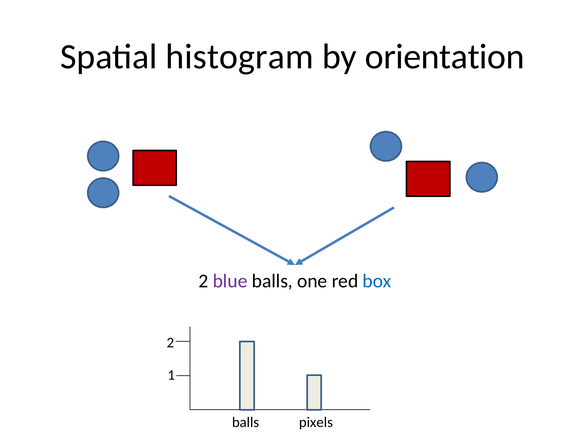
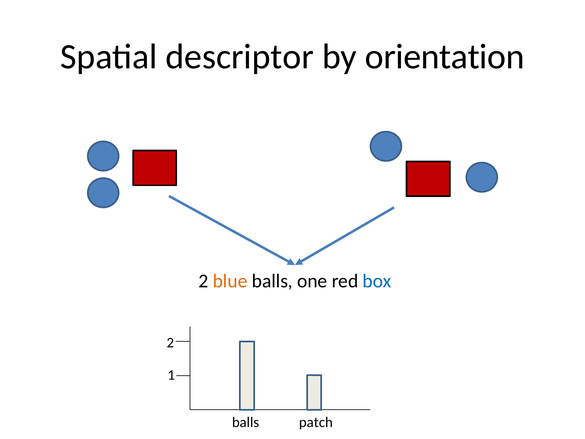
histogram: histogram -> descriptor (240, 57)
blue colour: purple -> orange (230, 281)
pixels: pixels -> patch (316, 422)
